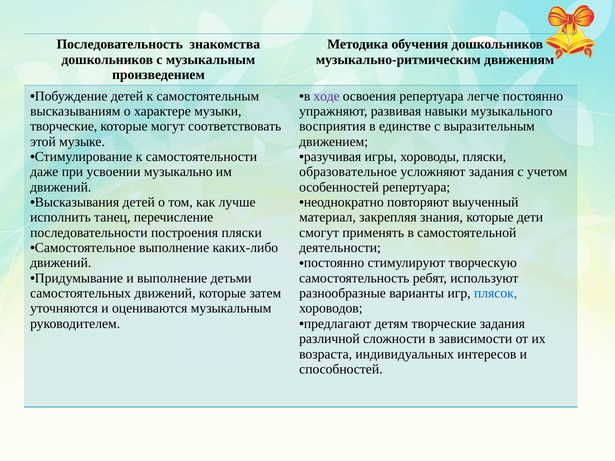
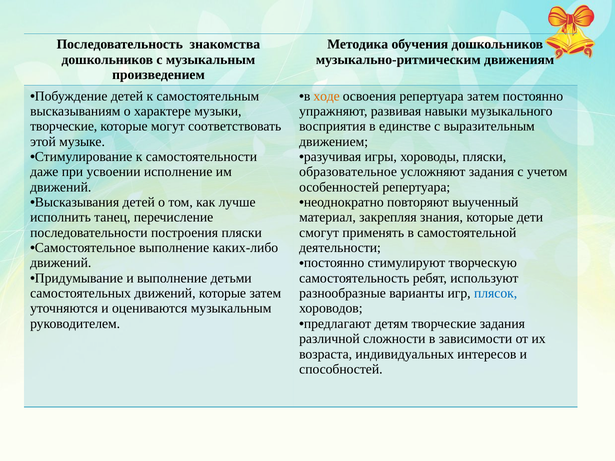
ходе colour: purple -> orange (327, 96)
репертуара легче: легче -> затем (483, 96)
музыкально: музыкально -> исполнение (178, 172)
